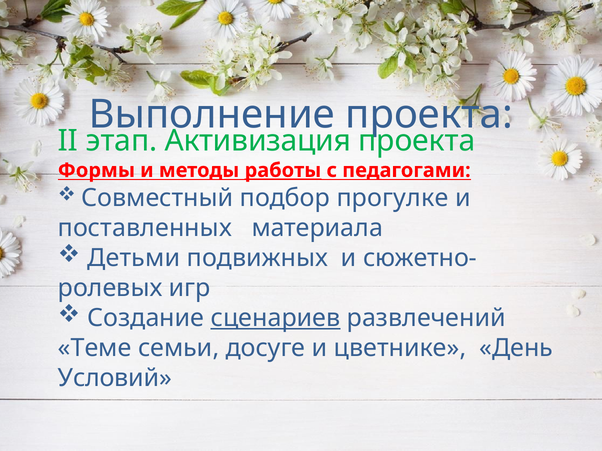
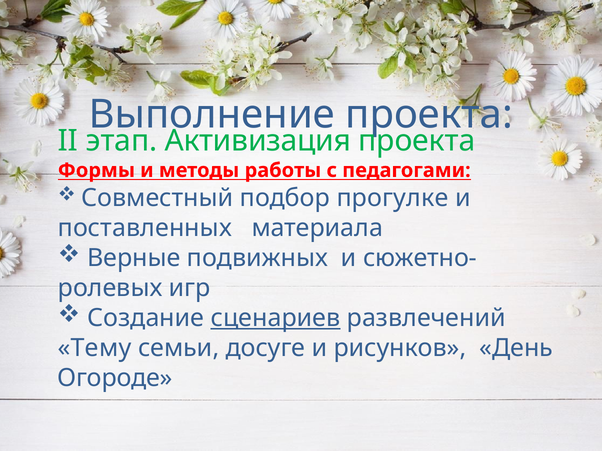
работы underline: present -> none (283, 171)
Детьми: Детьми -> Верные (134, 258)
Теме: Теме -> Тему (95, 348)
цветнике: цветнике -> рисунков (400, 348)
Условий: Условий -> Огороде (115, 379)
